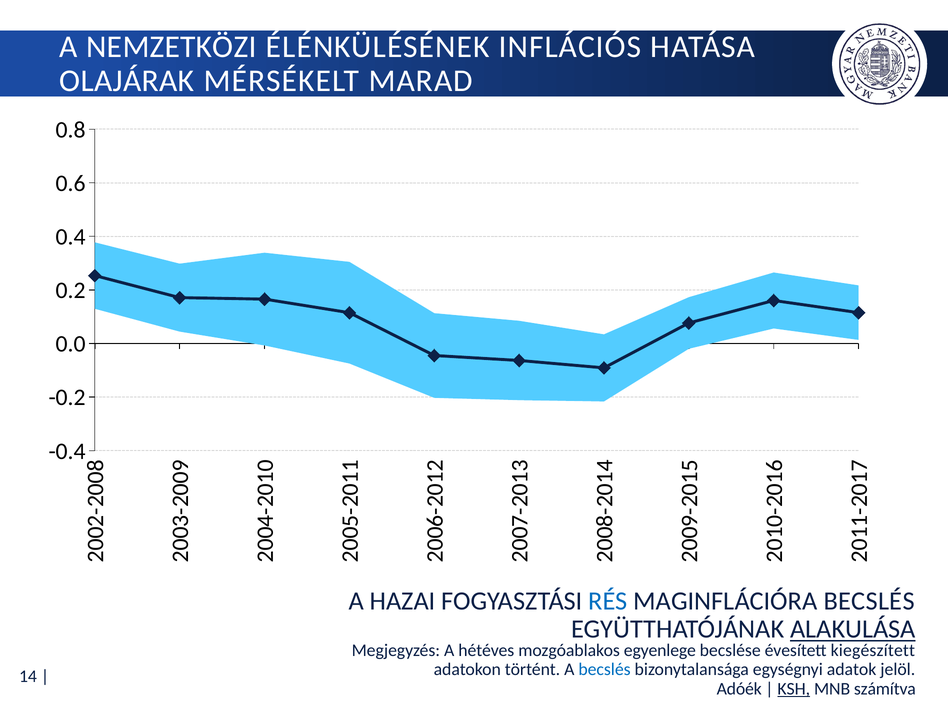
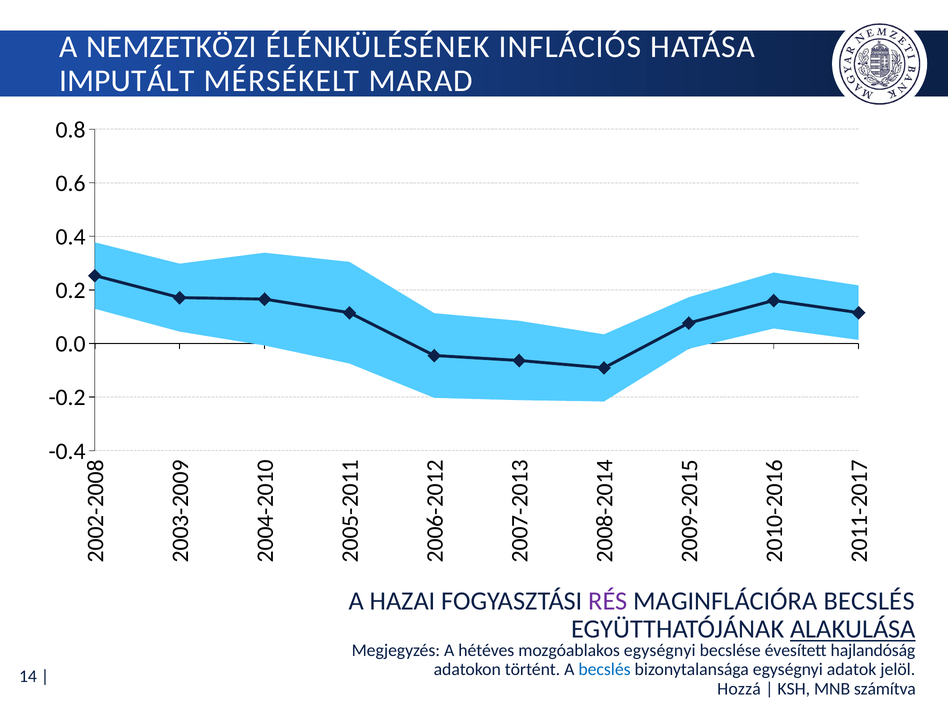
OLAJÁRAK: OLAJÁRAK -> IMPUTÁLT (127, 81)
RÉS colour: blue -> purple (608, 601)
mozgóablakos egyenlege: egyenlege -> egységnyi (660, 650)
kiegészített: kiegészített -> hajlandóság (873, 650)
Adóék: Adóék -> Hozzá (739, 689)
KSH underline: present -> none (794, 689)
